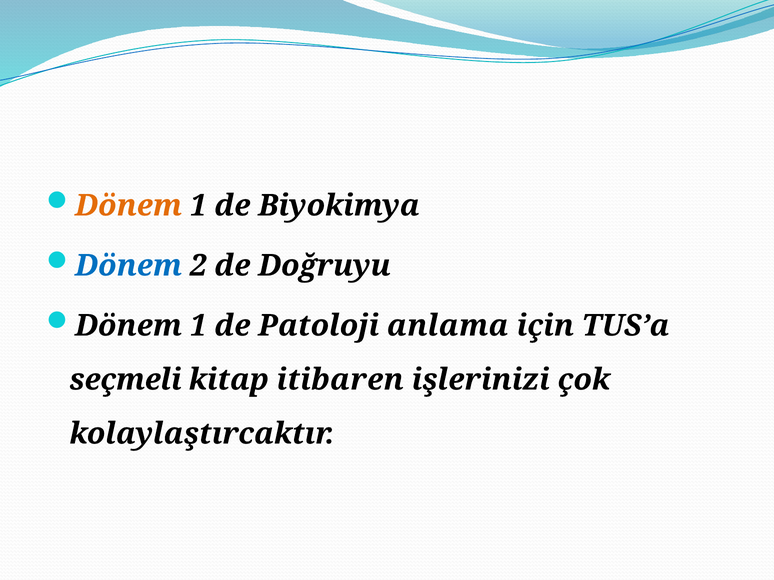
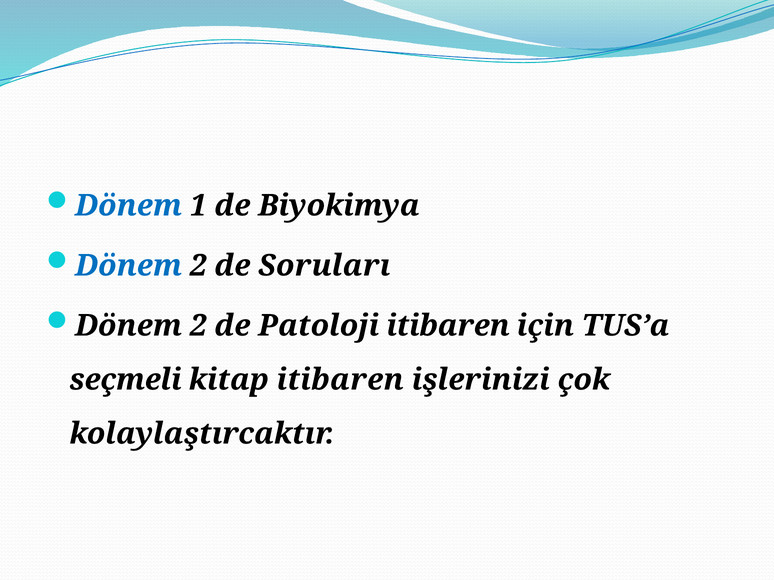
Dönem colour: orange -> blue (128, 206)
Doğruyu: Doğruyu -> Soruları (324, 266)
1: 1 -> 2 (198, 326)
Patoloji anlama: anlama -> itibaren (448, 326)
